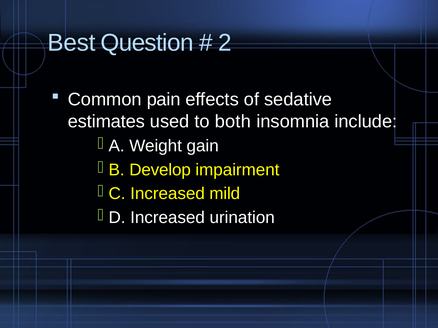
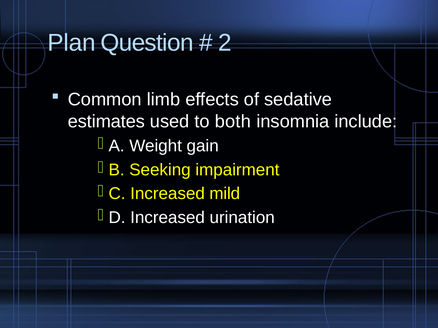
Best: Best -> Plan (72, 43)
pain: pain -> limb (164, 100)
Develop: Develop -> Seeking (160, 170)
